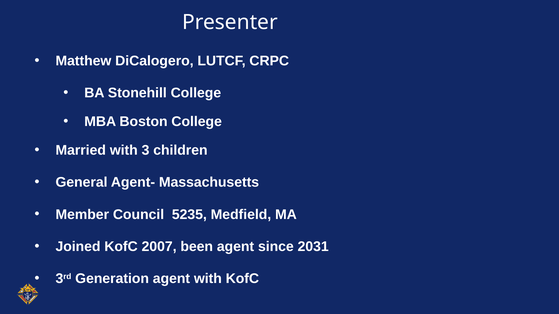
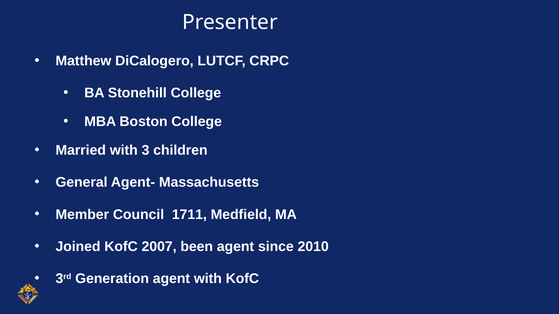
5235: 5235 -> 1711 (189, 215)
2031: 2031 -> 2010 (313, 247)
